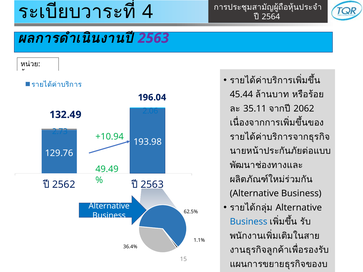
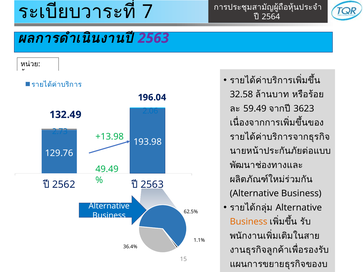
4: 4 -> 7 (148, 12)
45.44: 45.44 -> 32.58 (241, 95)
35.11: 35.11 -> 59.49 (255, 109)
2062: 2062 -> 3623 (304, 109)
+10.94: +10.94 -> +13.98 (110, 137)
Business colour: blue -> orange (249, 222)
